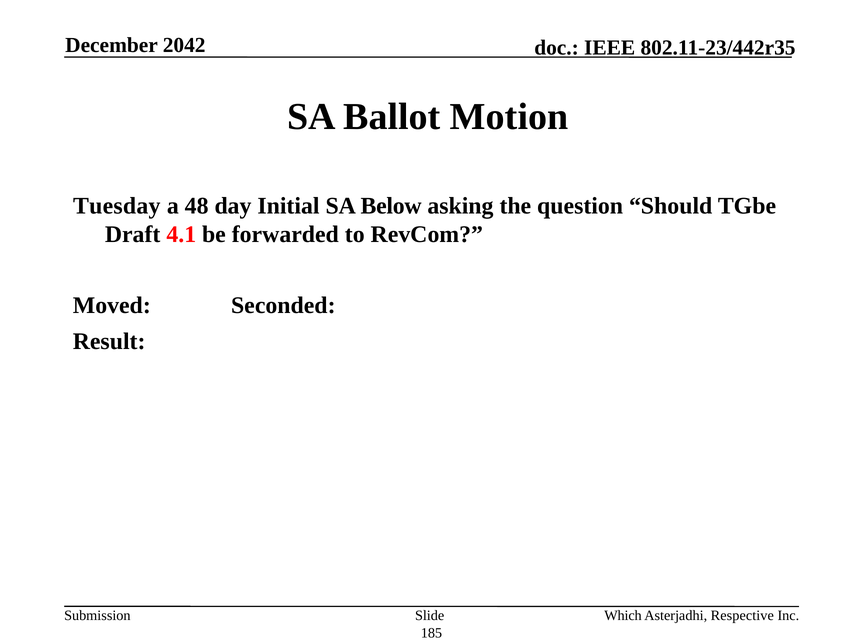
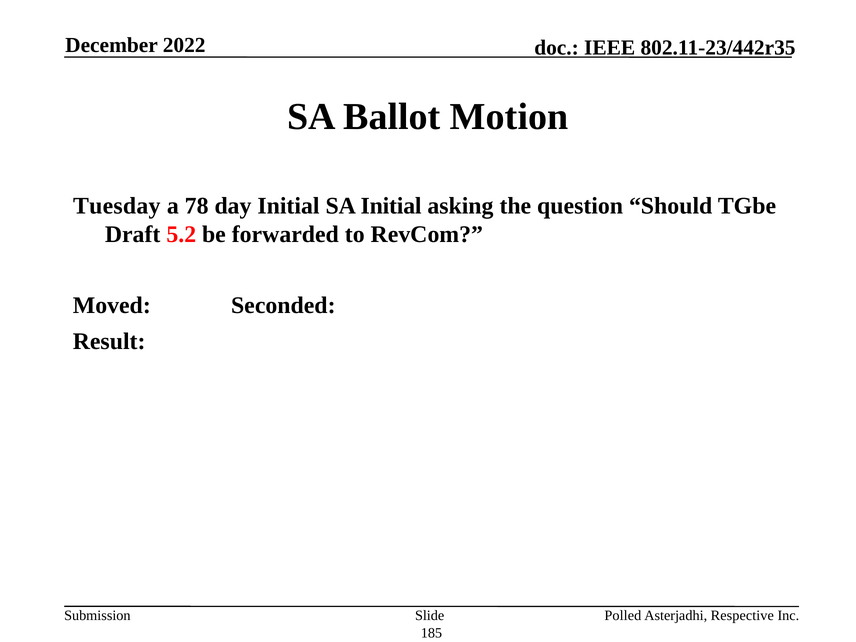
2042: 2042 -> 2022 (184, 45)
48: 48 -> 78 (197, 206)
SA Below: Below -> Initial (391, 206)
4.1: 4.1 -> 5.2 (181, 234)
Which: Which -> Polled (623, 616)
